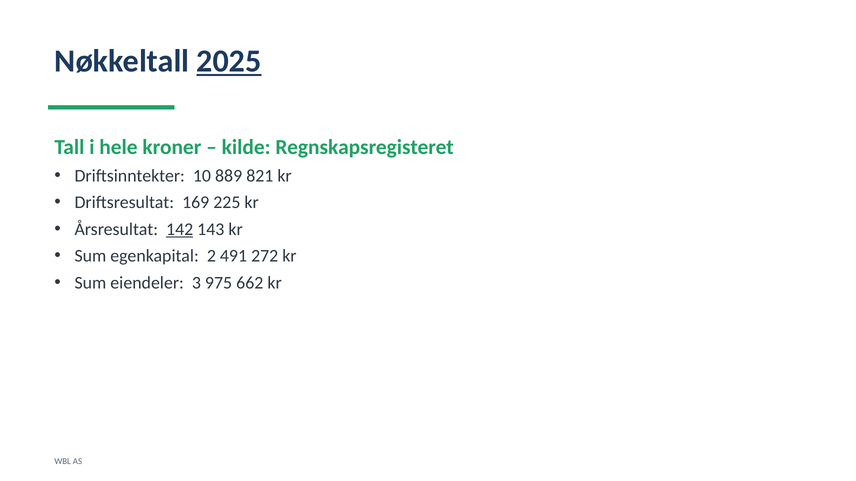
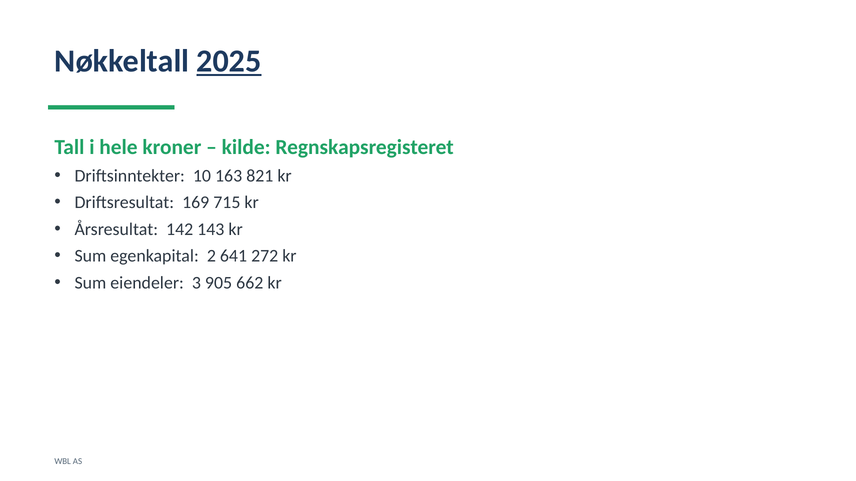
889: 889 -> 163 (229, 176)
225: 225 -> 715 (227, 203)
142 underline: present -> none (180, 230)
491: 491 -> 641 (233, 256)
975: 975 -> 905 (219, 283)
